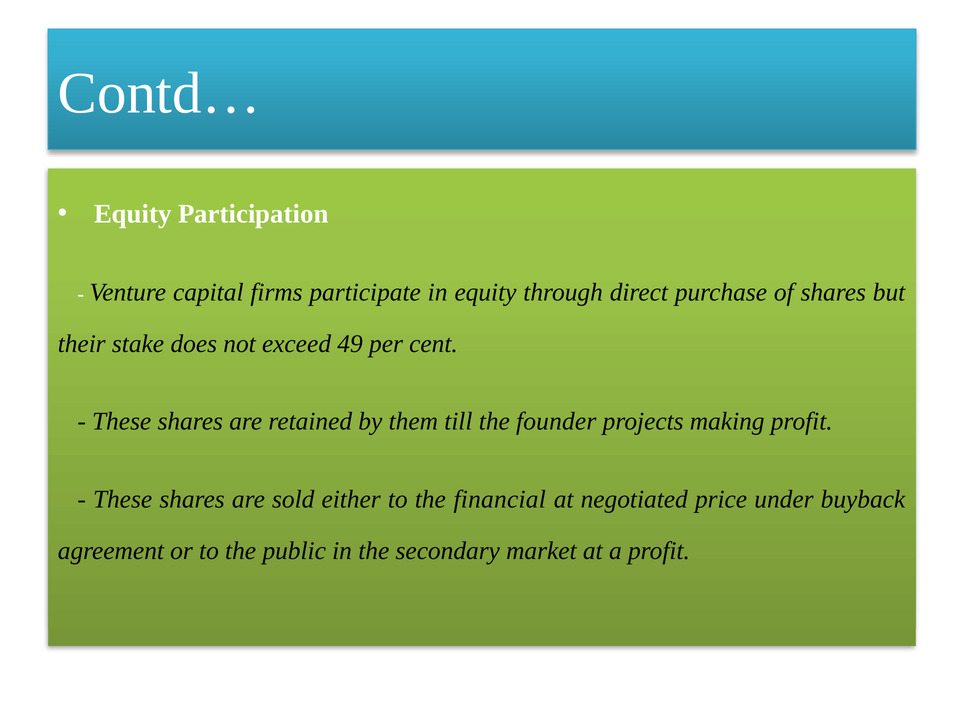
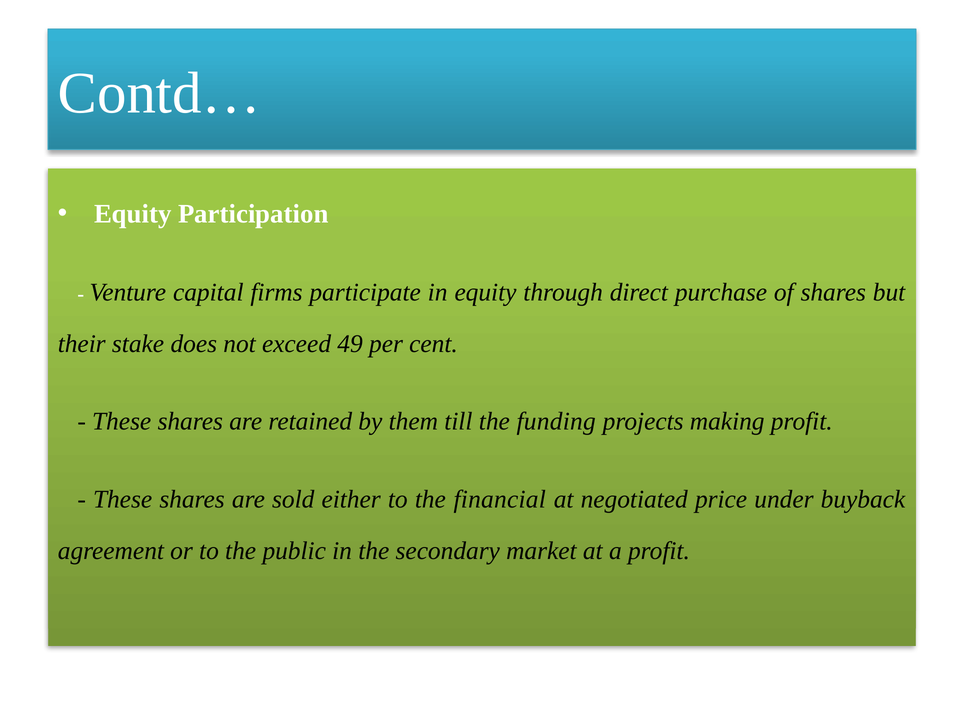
founder: founder -> funding (556, 422)
